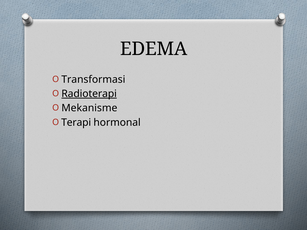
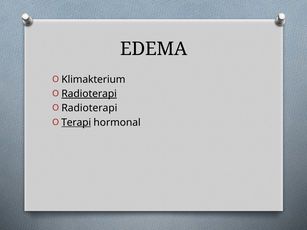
Transformasi: Transformasi -> Klimakterium (93, 80)
Mekanisme: Mekanisme -> Radioterapi (89, 108)
Terapi underline: none -> present (76, 123)
